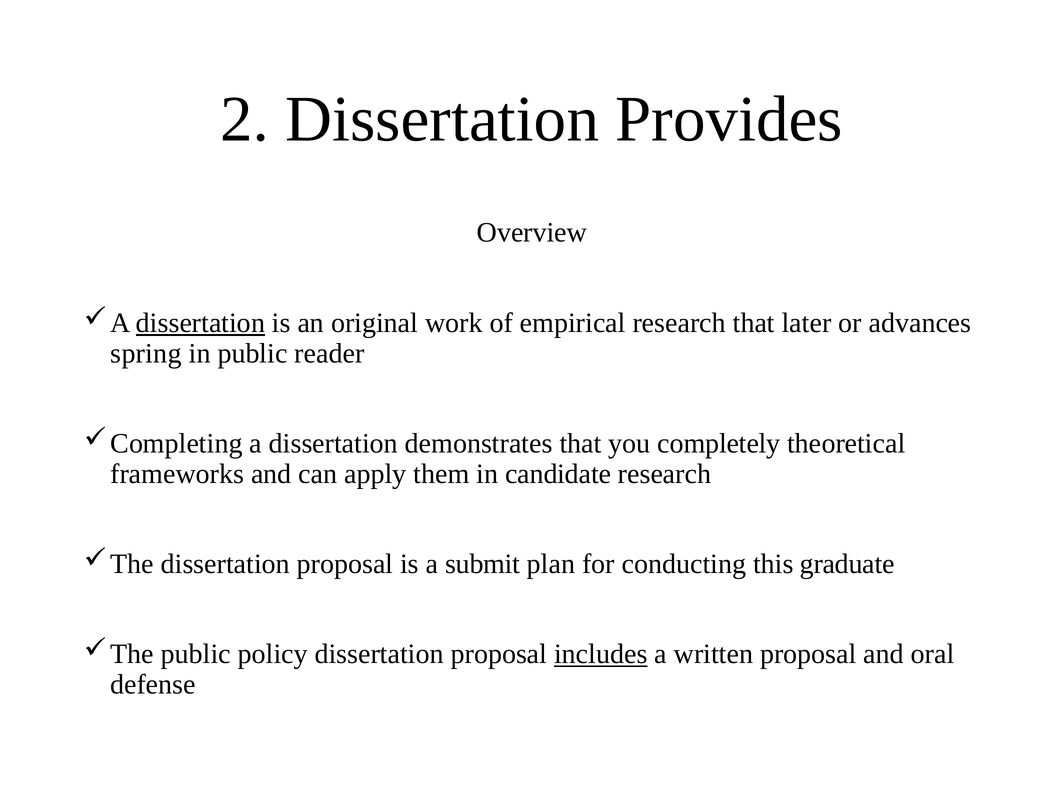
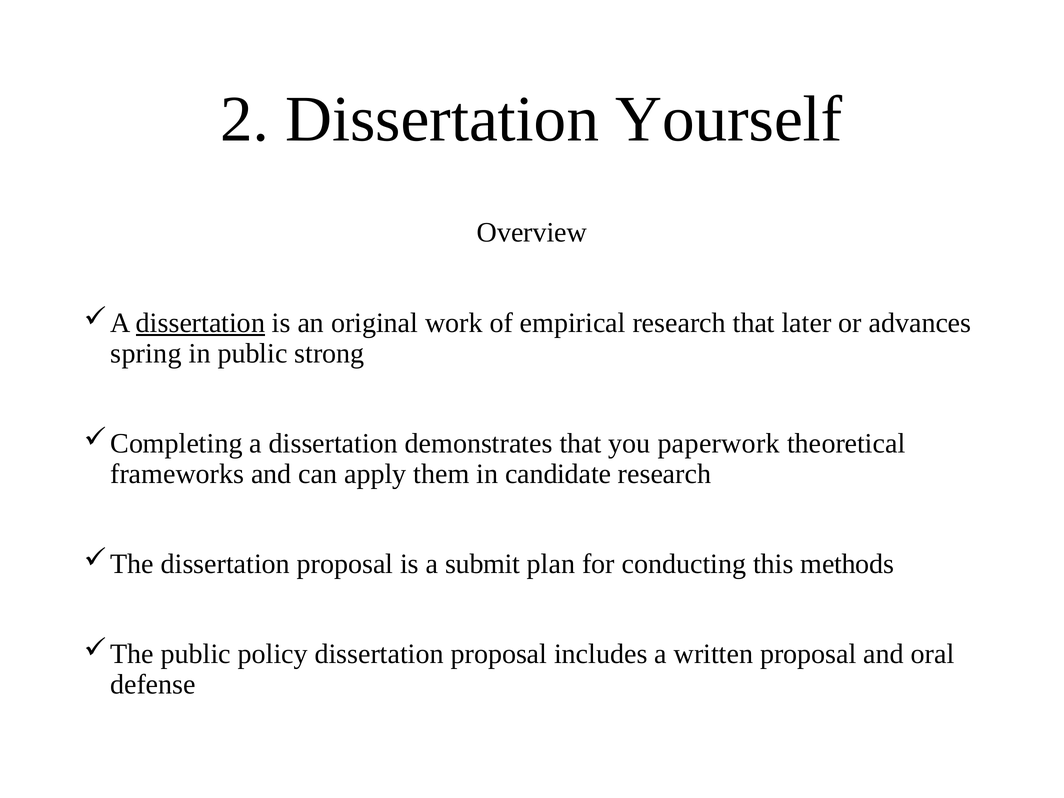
Provides: Provides -> Yourself (729, 119)
reader: reader -> strong (329, 353)
completely: completely -> paperwork (719, 443)
graduate: graduate -> methods (847, 564)
includes underline: present -> none (601, 654)
